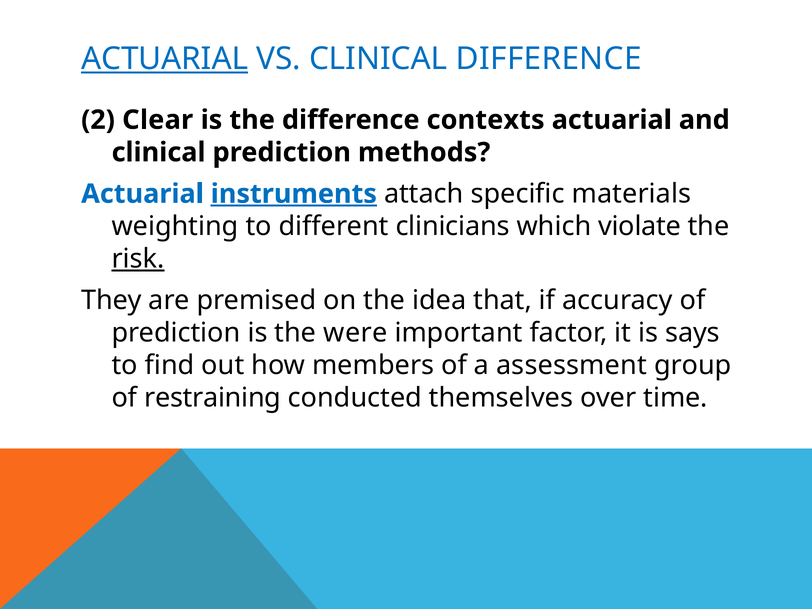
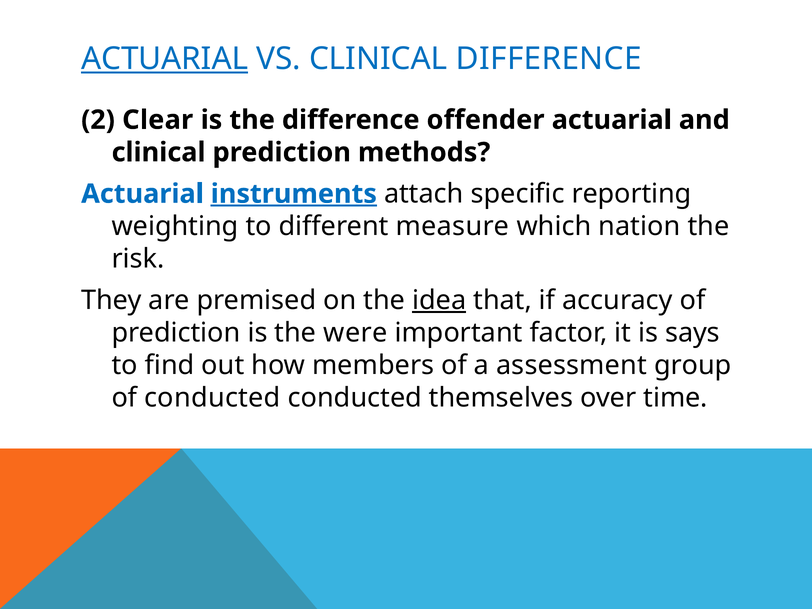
contexts: contexts -> offender (486, 120)
materials: materials -> reporting (632, 194)
clinicians: clinicians -> measure (452, 226)
violate: violate -> nation (639, 226)
risk underline: present -> none (138, 259)
idea underline: none -> present (439, 300)
of restraining: restraining -> conducted (212, 398)
